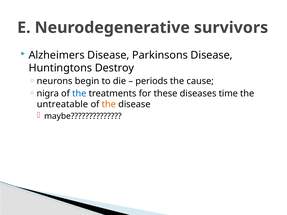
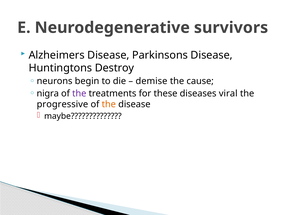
periods: periods -> demise (151, 81)
the colour: blue -> purple (79, 94)
time: time -> viral (228, 94)
untreatable: untreatable -> progressive (62, 104)
